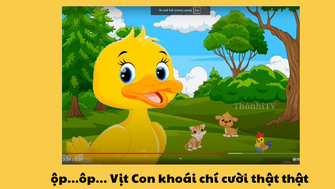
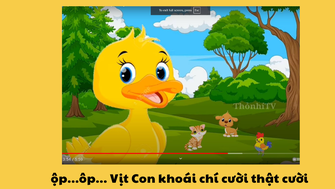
thật thật: thật -> cười (295, 178)
